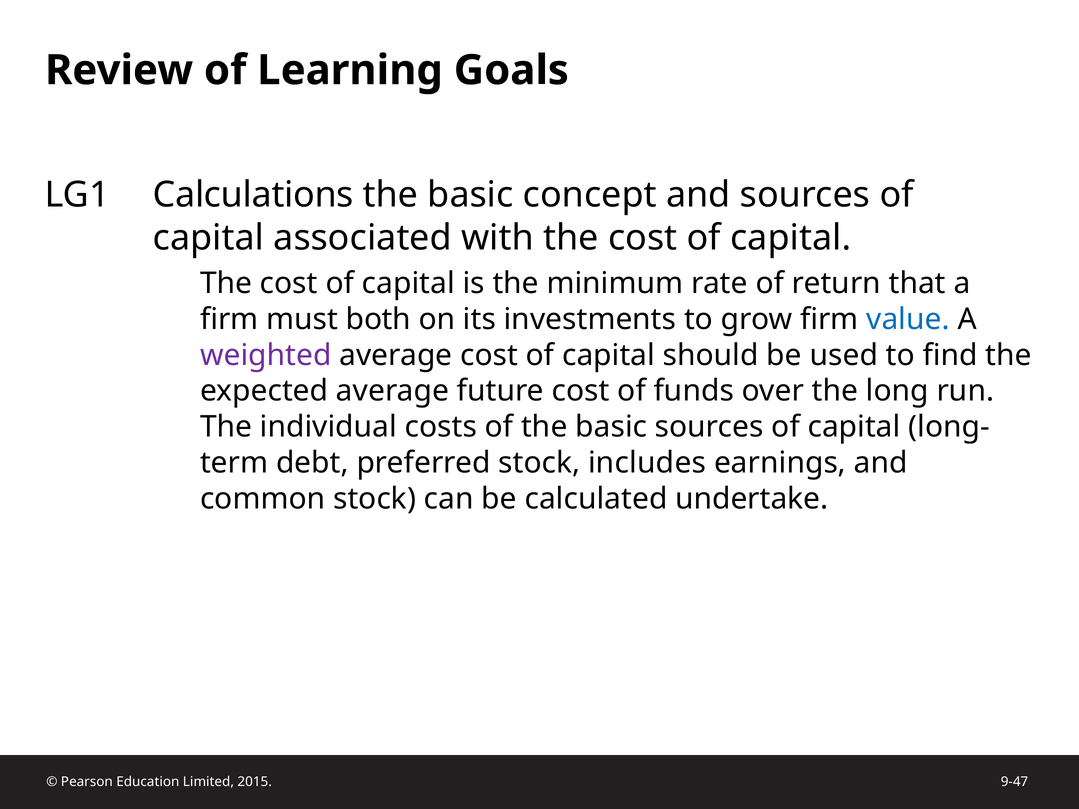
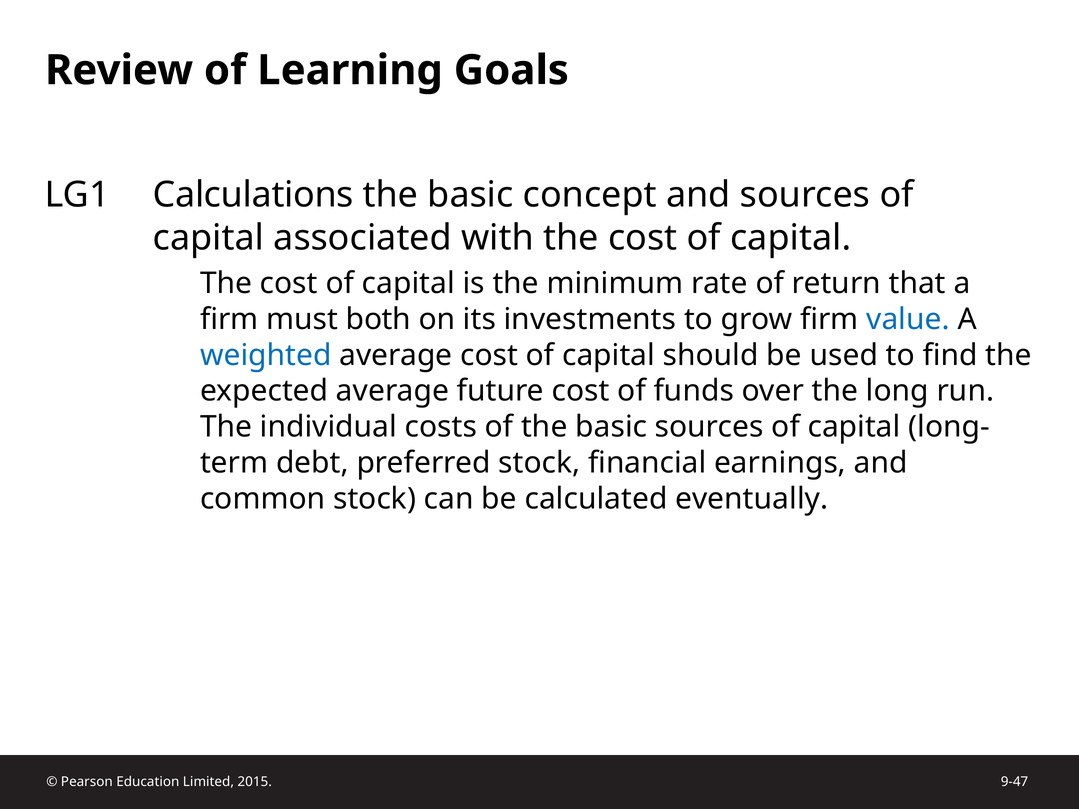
weighted colour: purple -> blue (266, 355)
includes: includes -> financial (647, 463)
undertake: undertake -> eventually (752, 499)
